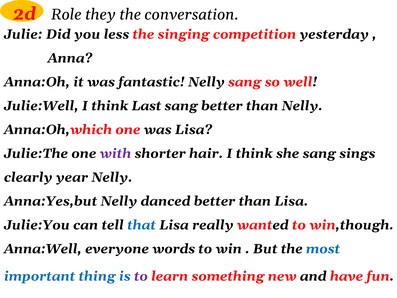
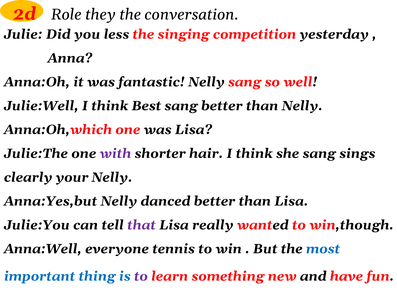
Last: Last -> Best (146, 106)
year: year -> your (72, 177)
that colour: blue -> purple (141, 225)
words: words -> tennis (174, 249)
